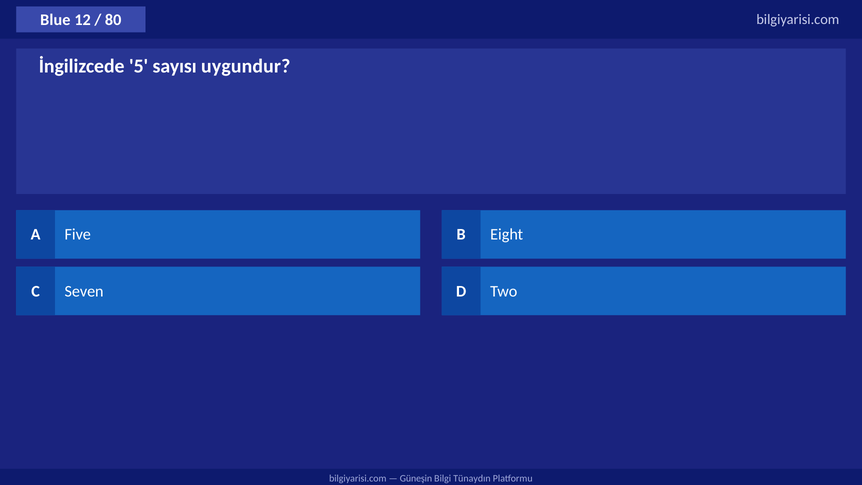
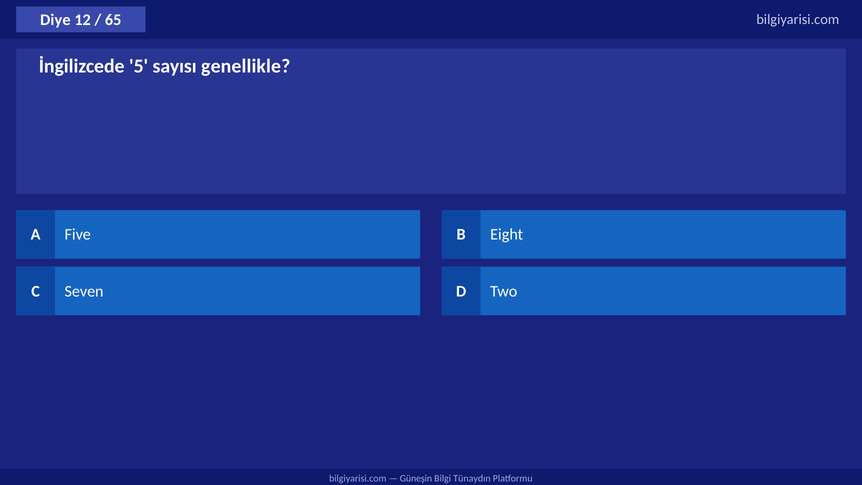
Blue: Blue -> Diye (55, 20)
80: 80 -> 65 (113, 20)
uygundur: uygundur -> genellikle (246, 66)
